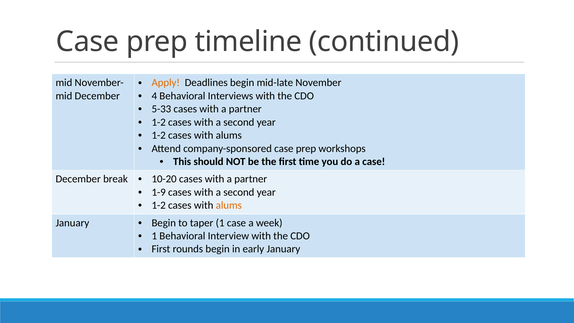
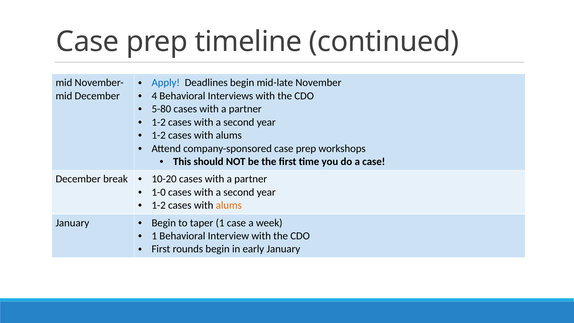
Apply colour: orange -> blue (166, 83)
5-33: 5-33 -> 5-80 (161, 109)
1-9: 1-9 -> 1-0 (159, 192)
